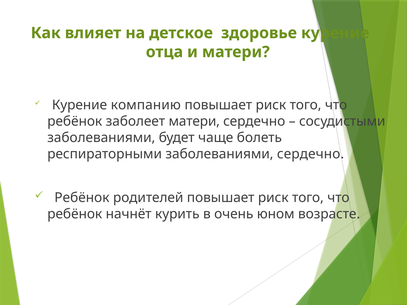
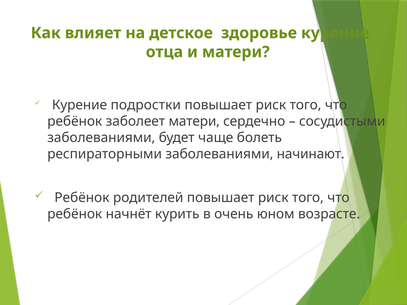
компанию: компанию -> подростки (146, 105)
заболеваниями сердечно: сердечно -> начинают (311, 154)
